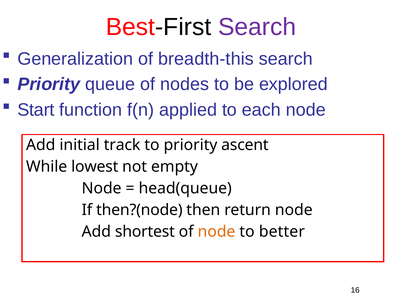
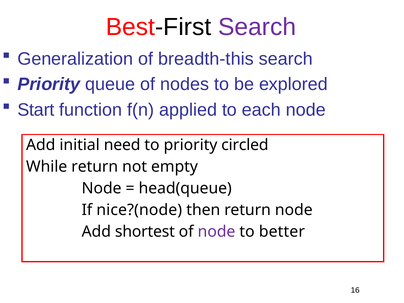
track: track -> need (122, 145)
ascent: ascent -> circled (245, 145)
While lowest: lowest -> return (95, 167)
then?(node: then?(node -> nice?(node (139, 210)
node colour: orange -> purple (216, 232)
